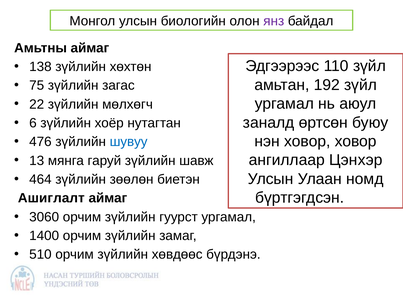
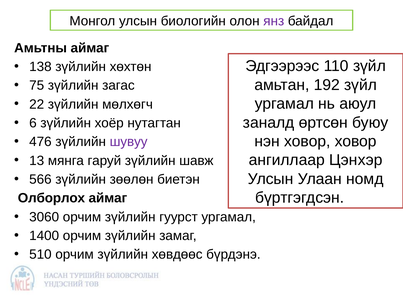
шувуу colour: blue -> purple (129, 142)
464: 464 -> 566 (40, 180)
Ашиглалт: Ашиглалт -> Олборлох (51, 198)
